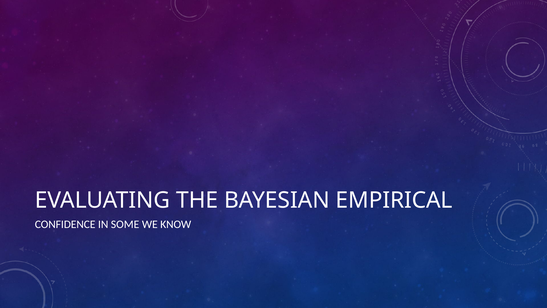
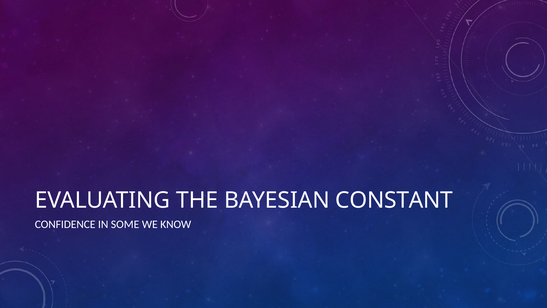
EMPIRICAL: EMPIRICAL -> CONSTANT (394, 200)
